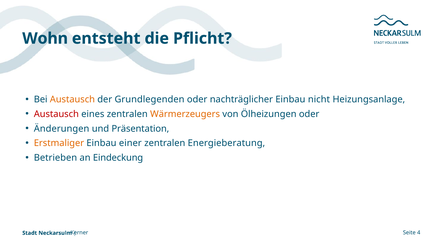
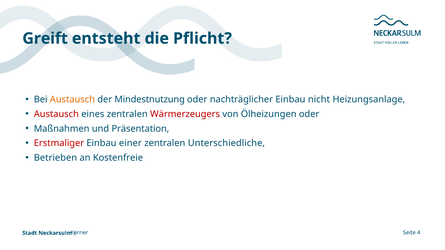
Wohn: Wohn -> Greift (45, 38)
Grundlegenden: Grundlegenden -> Mindestnutzung (150, 99)
Wärmerzeugers colour: orange -> red (185, 114)
Änderungen: Änderungen -> Maßnahmen (62, 129)
Erstmaliger colour: orange -> red (59, 143)
Energieberatung: Energieberatung -> Unterschiedliche (226, 143)
Eindeckung: Eindeckung -> Kostenfreie (118, 158)
